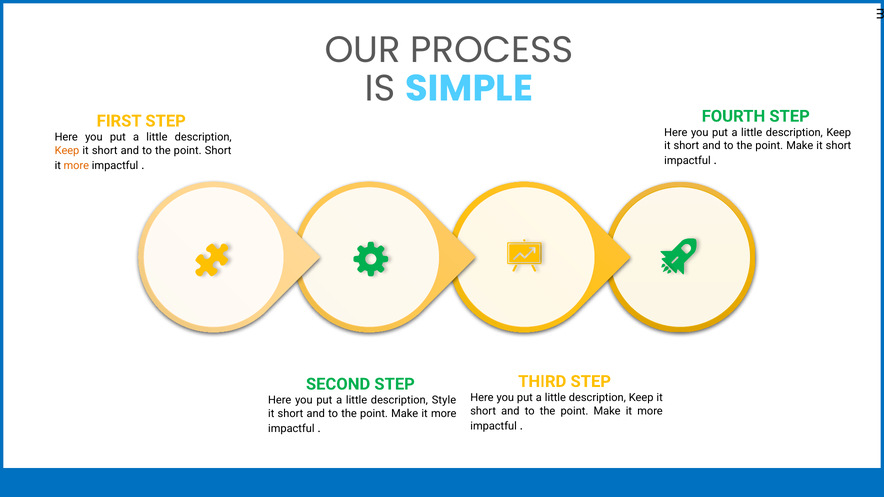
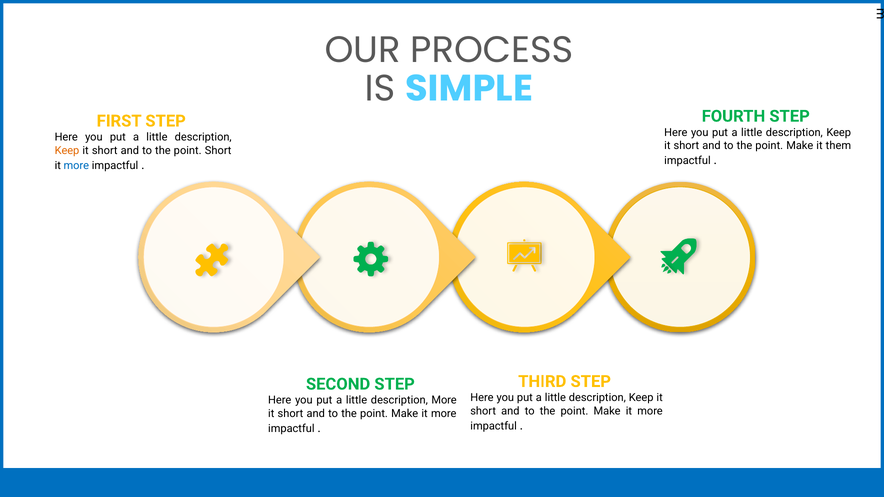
Make it short: short -> them (838, 146)
more colour: orange -> blue (76, 166)
description Style: Style -> More (444, 401)
